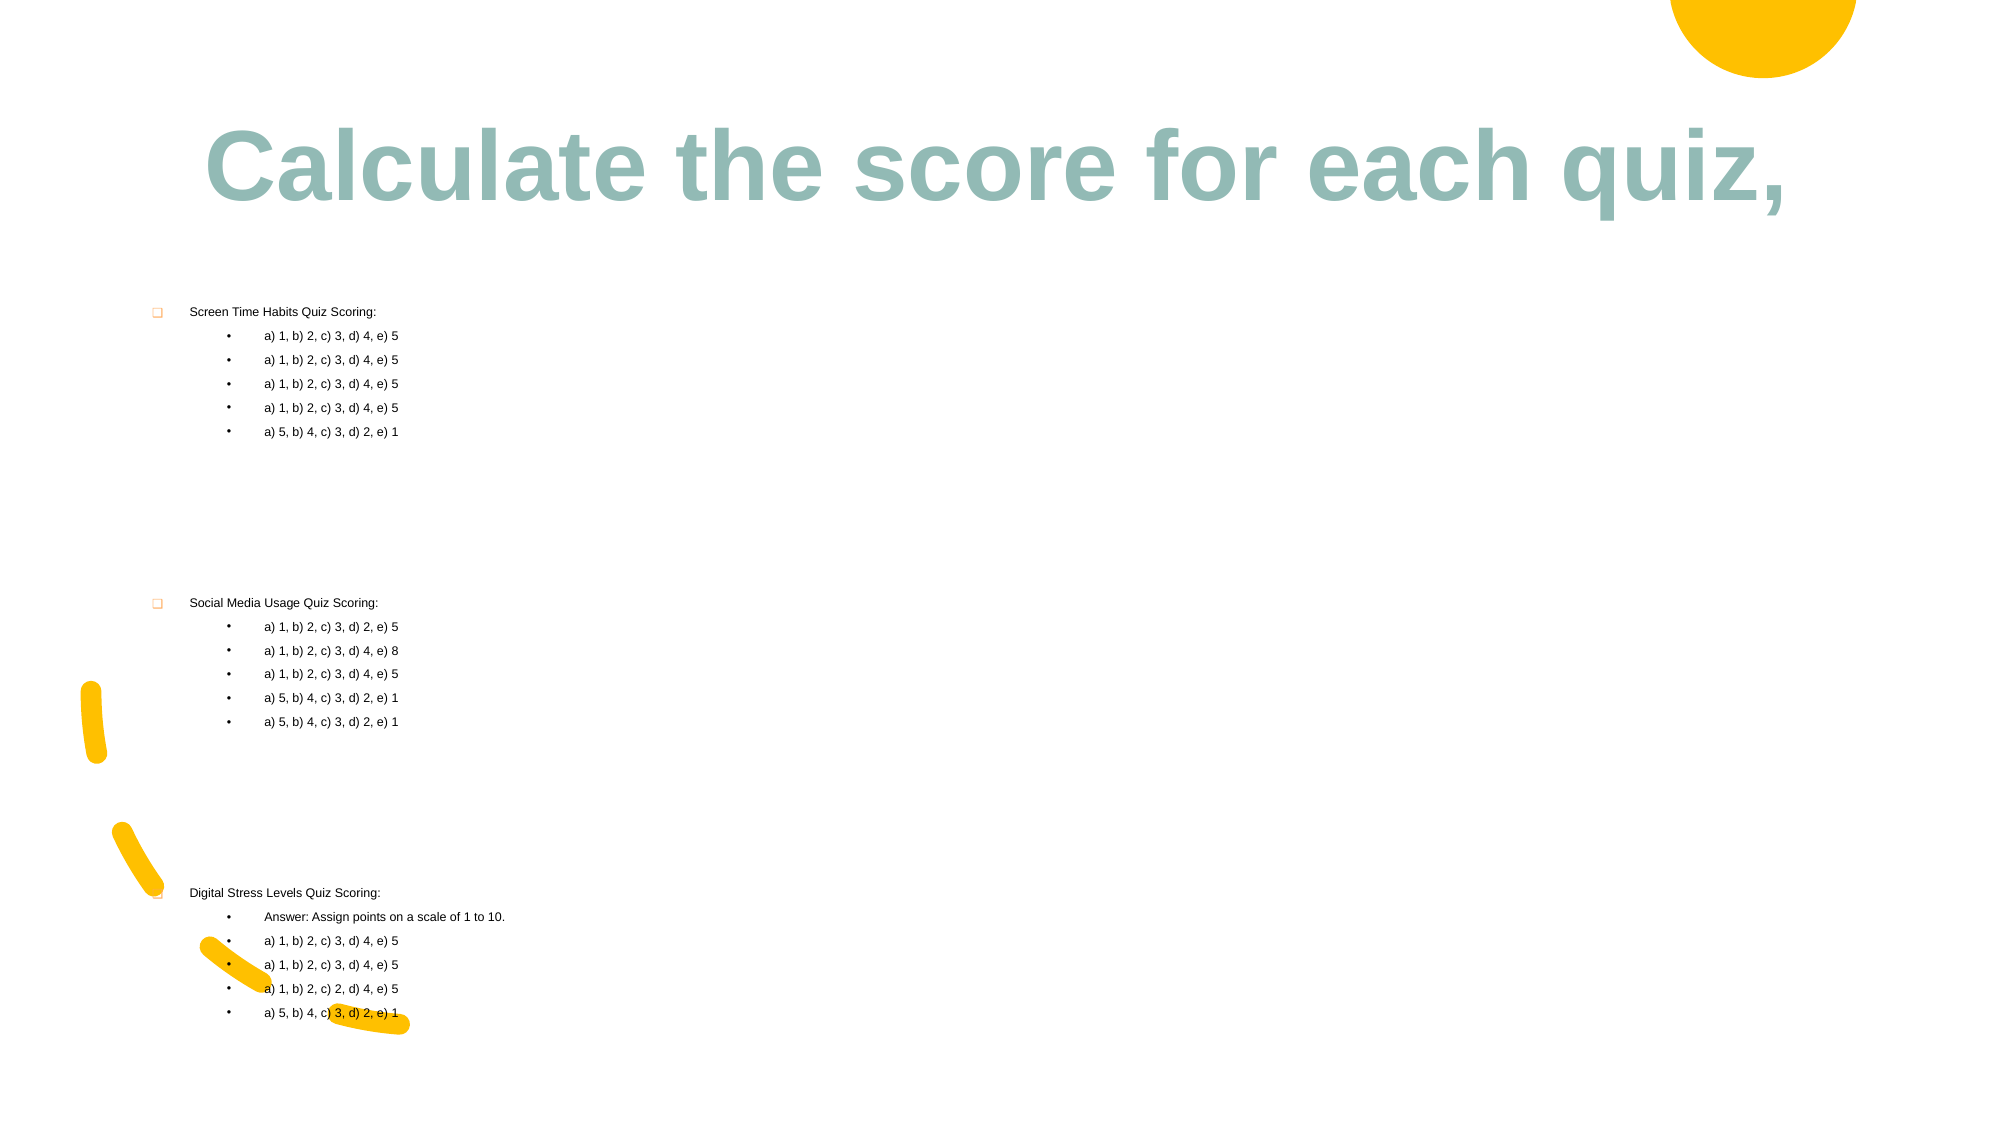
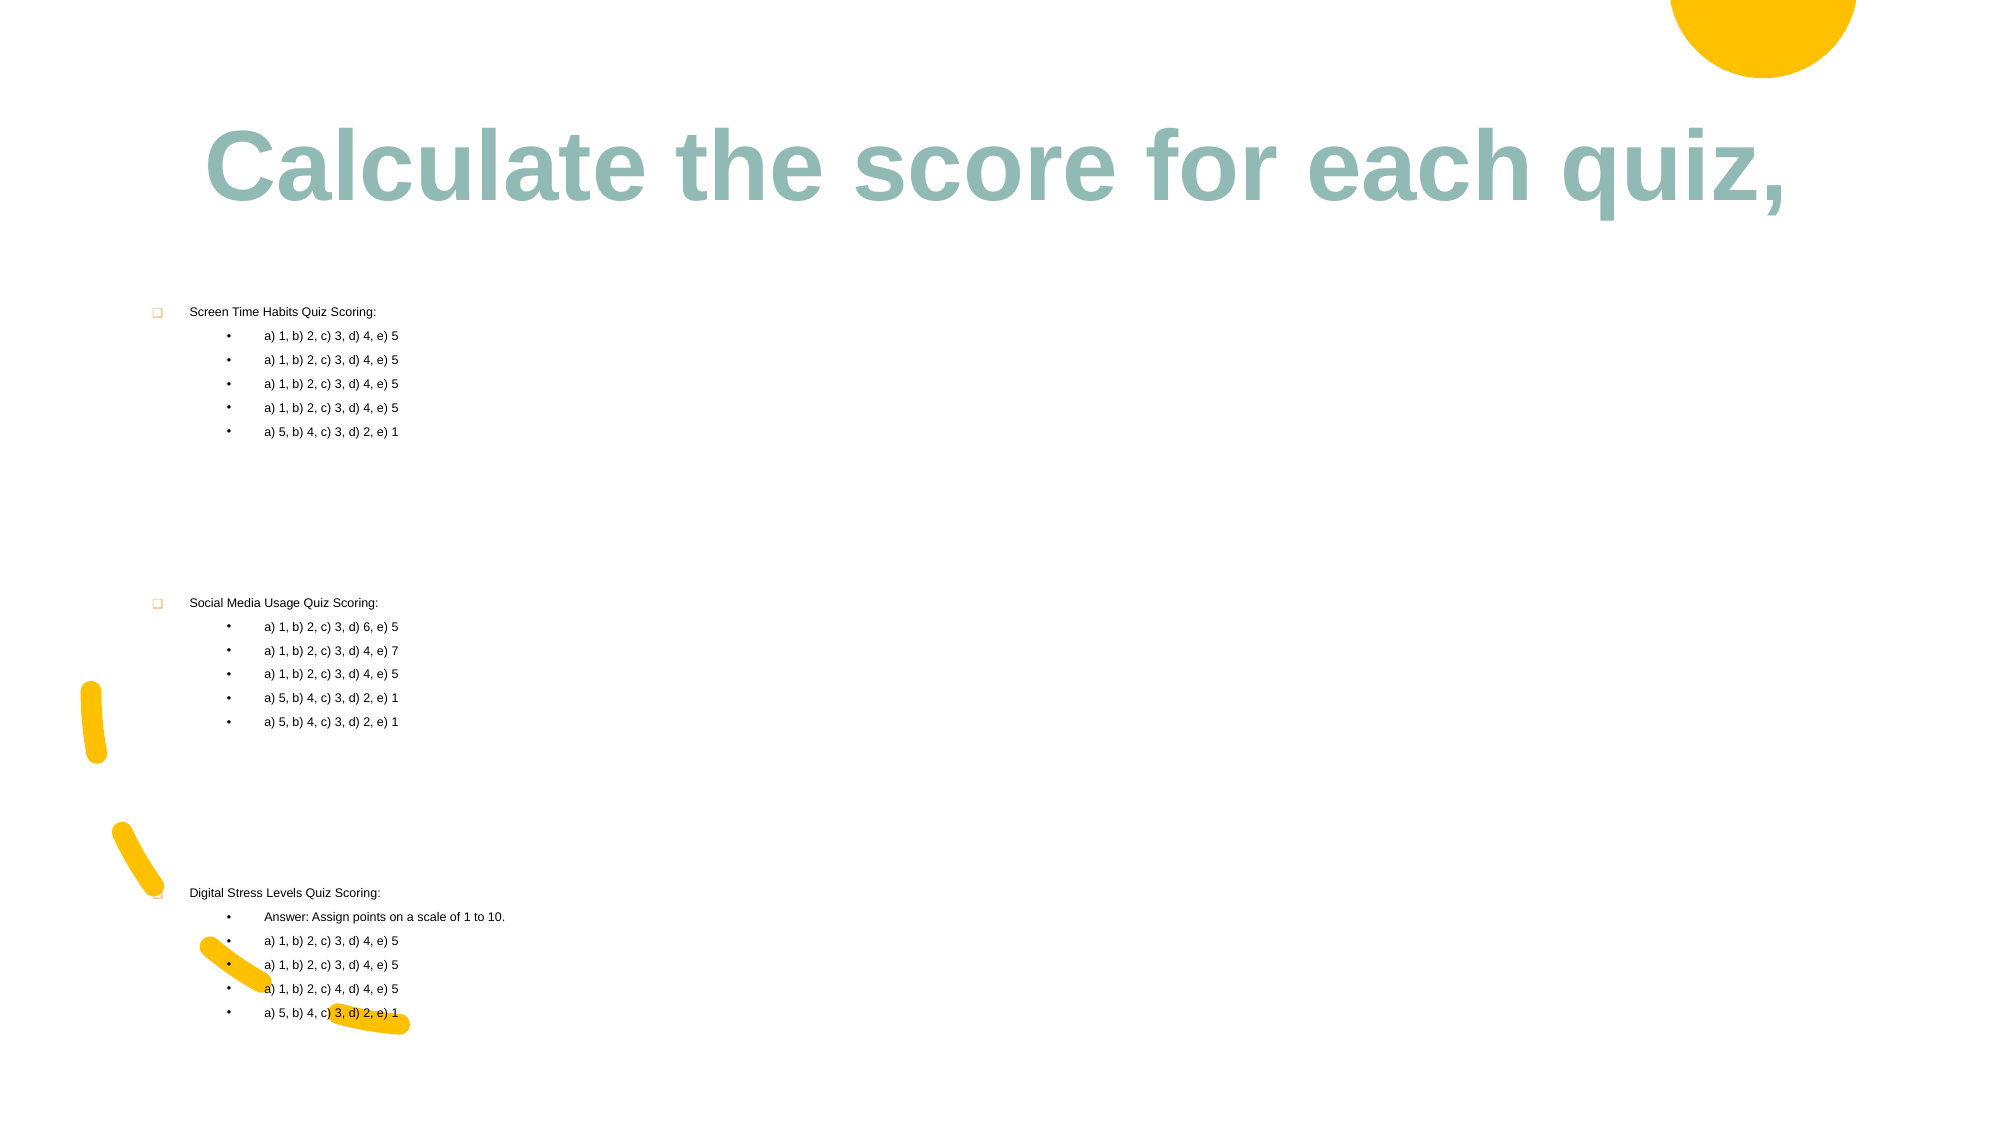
2: 2 -> 6 (368, 627)
8: 8 -> 7 (395, 651)
c 2: 2 -> 4 (340, 989)
